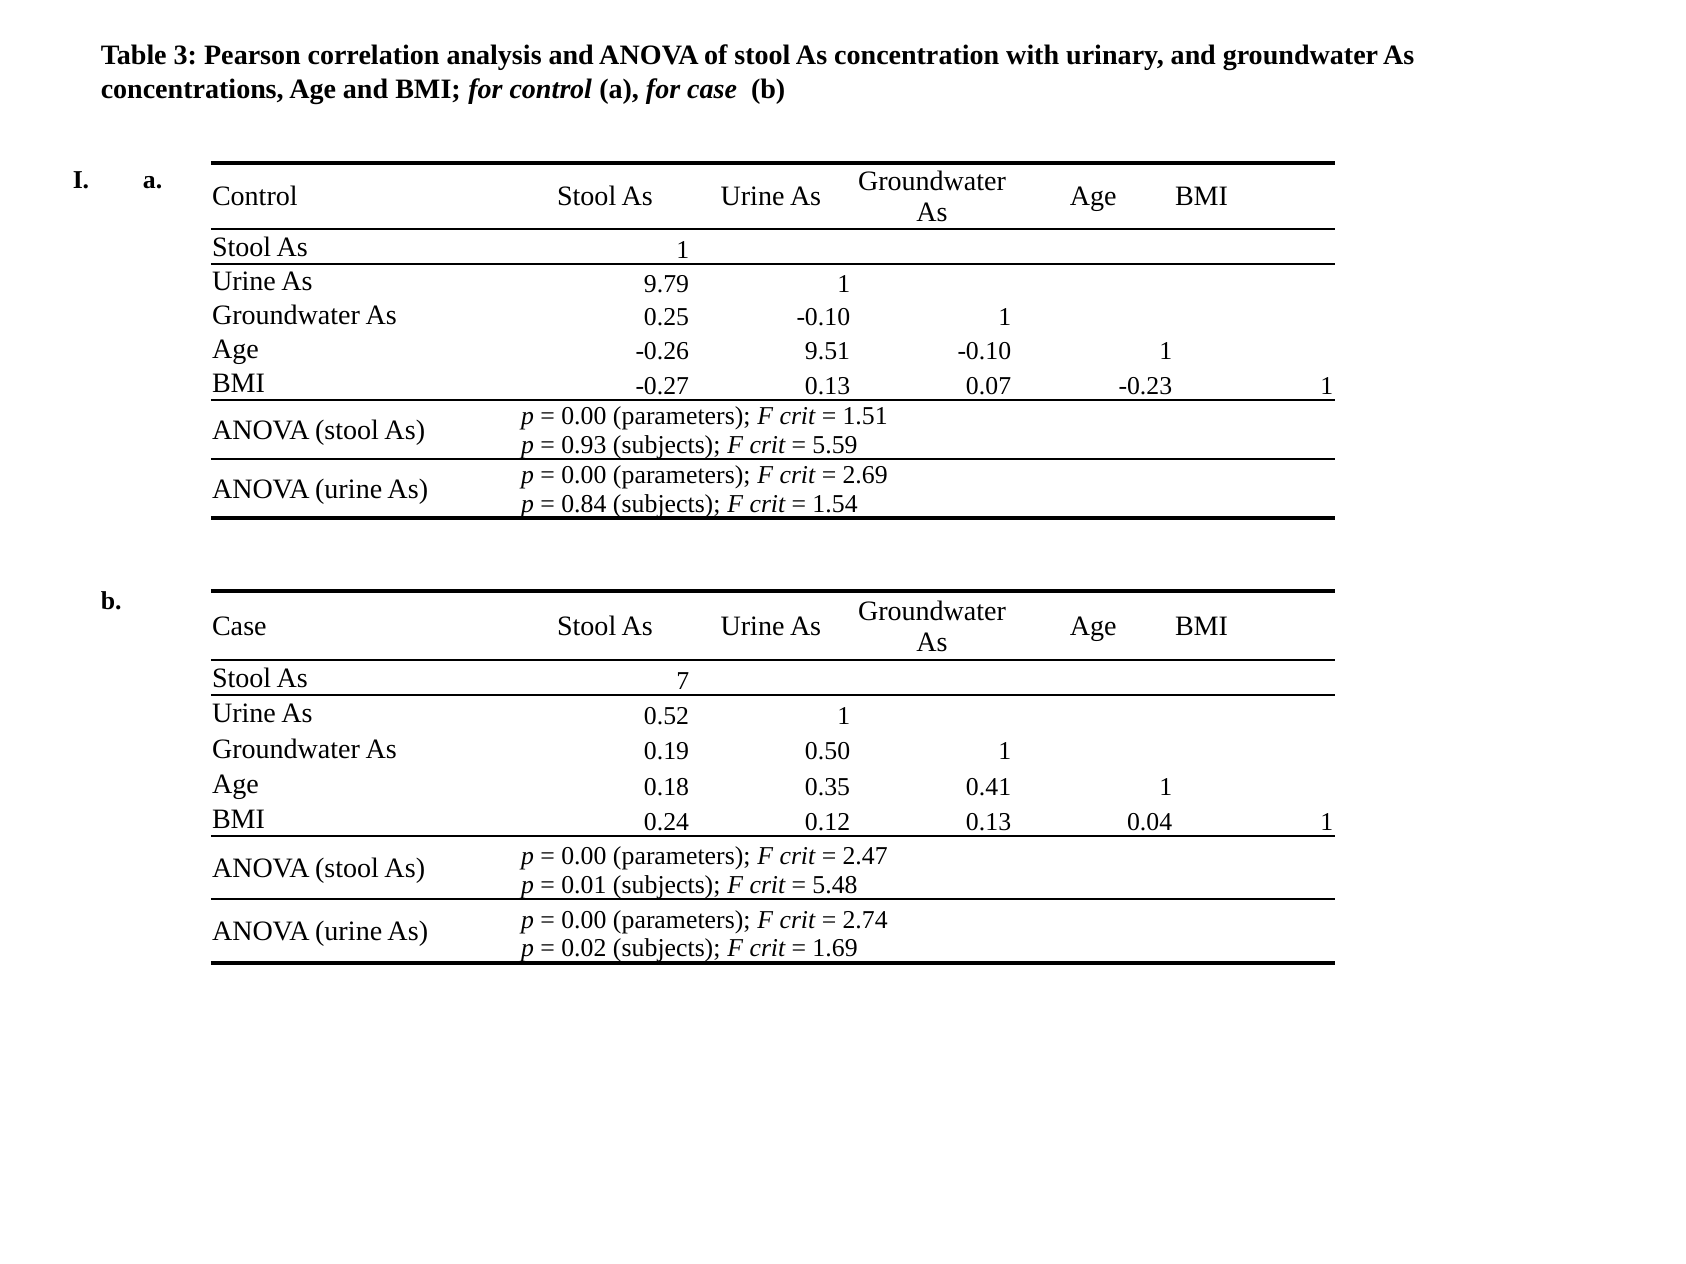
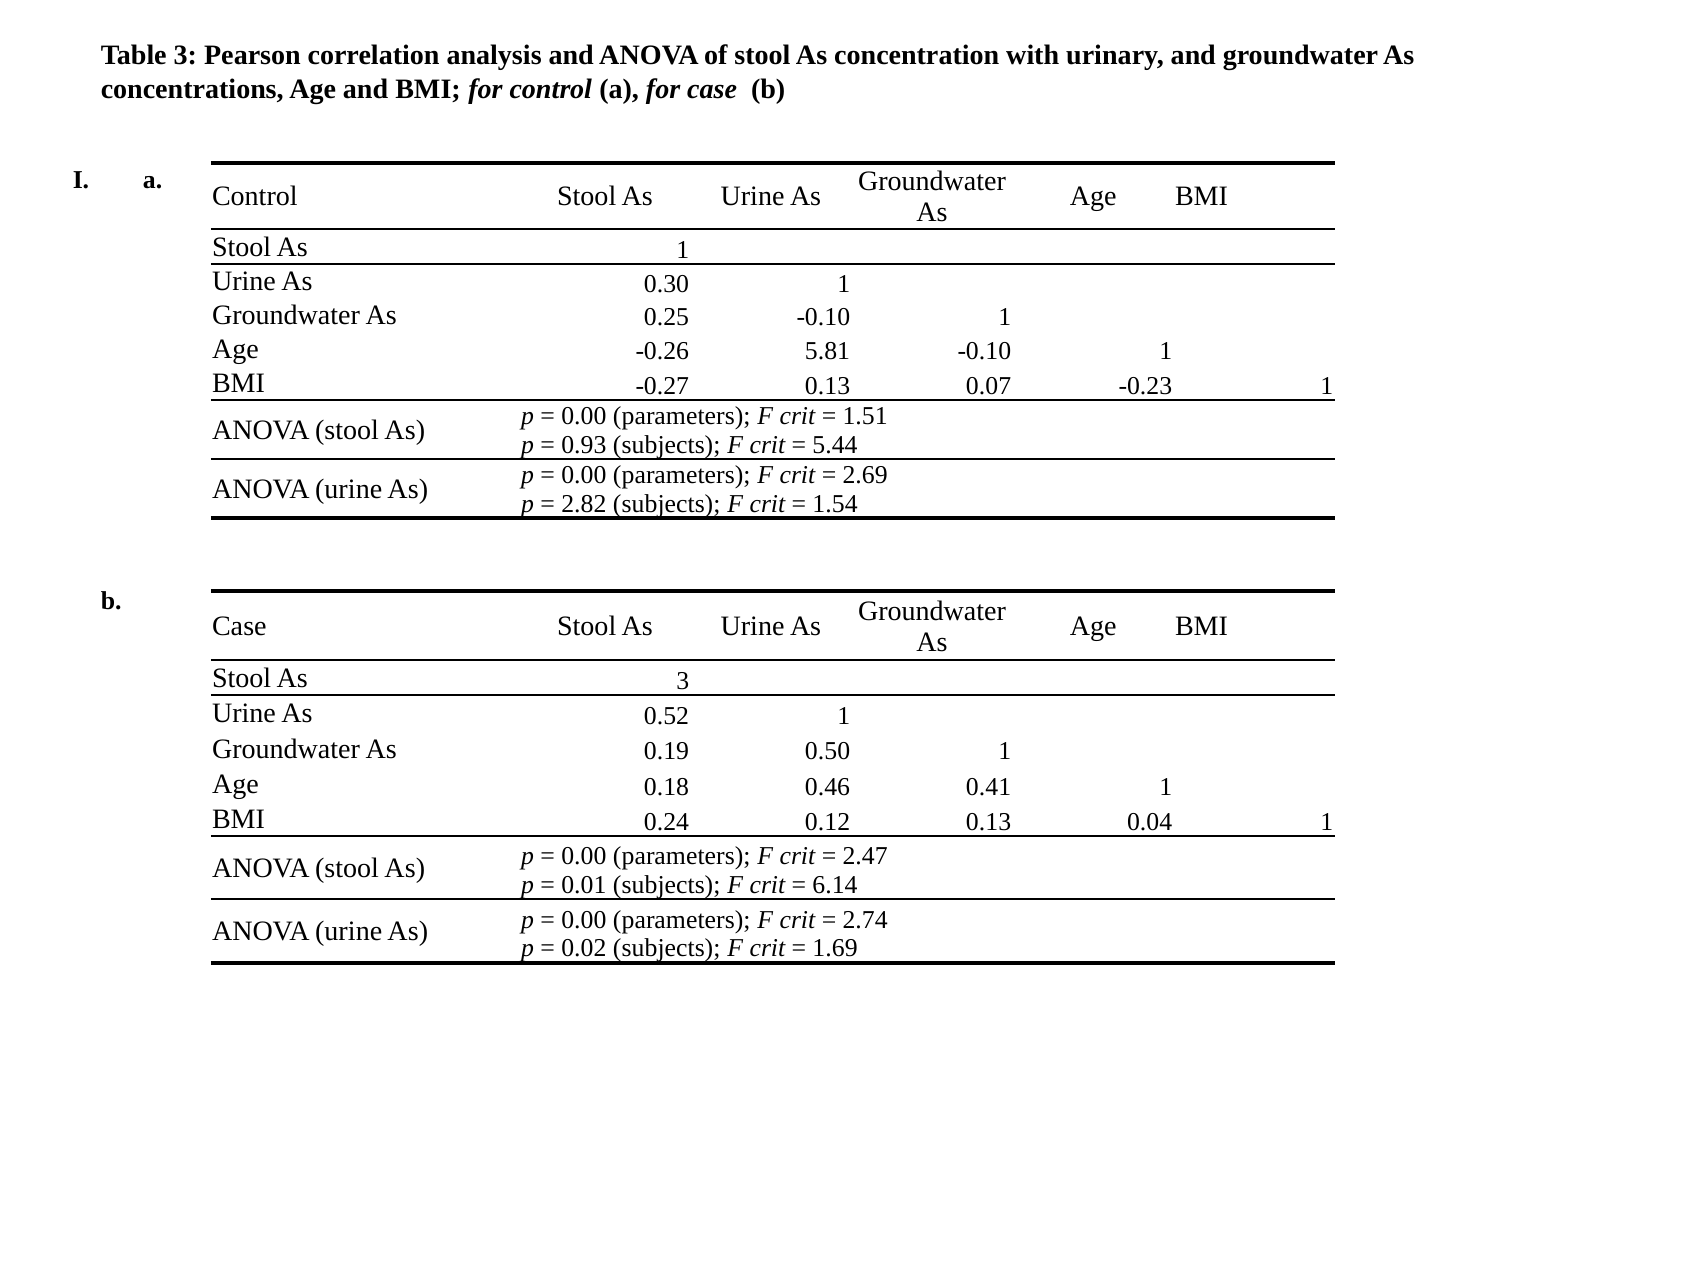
9.79: 9.79 -> 0.30 (667, 284)
9.51: 9.51 -> 5.81 (828, 351)
5.59: 5.59 -> 5.44 (835, 445)
0.84: 0.84 -> 2.82 (584, 504)
As 7: 7 -> 3 (683, 681)
0.35: 0.35 -> 0.46 (828, 787)
5.48: 5.48 -> 6.14 (835, 885)
